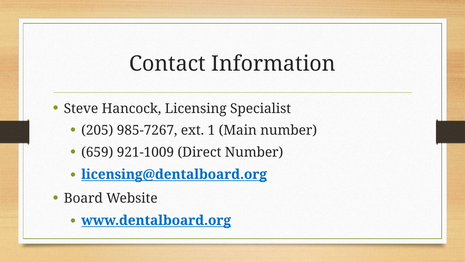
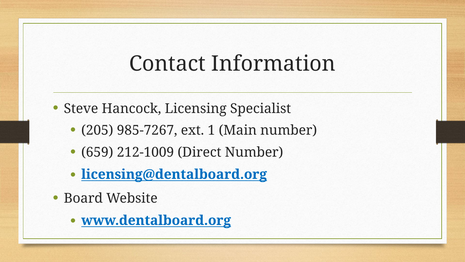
921-1009: 921-1009 -> 212-1009 (145, 152)
